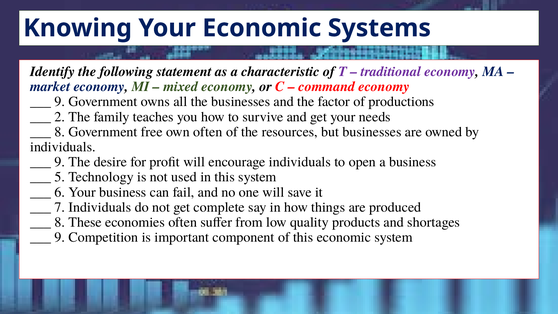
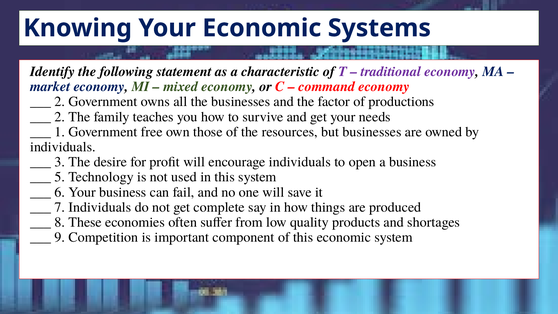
9: 9 -> 2 (60, 102)
8: 8 -> 1 (60, 132)
own often: often -> those (208, 132)
9: 9 -> 3 (60, 162)
